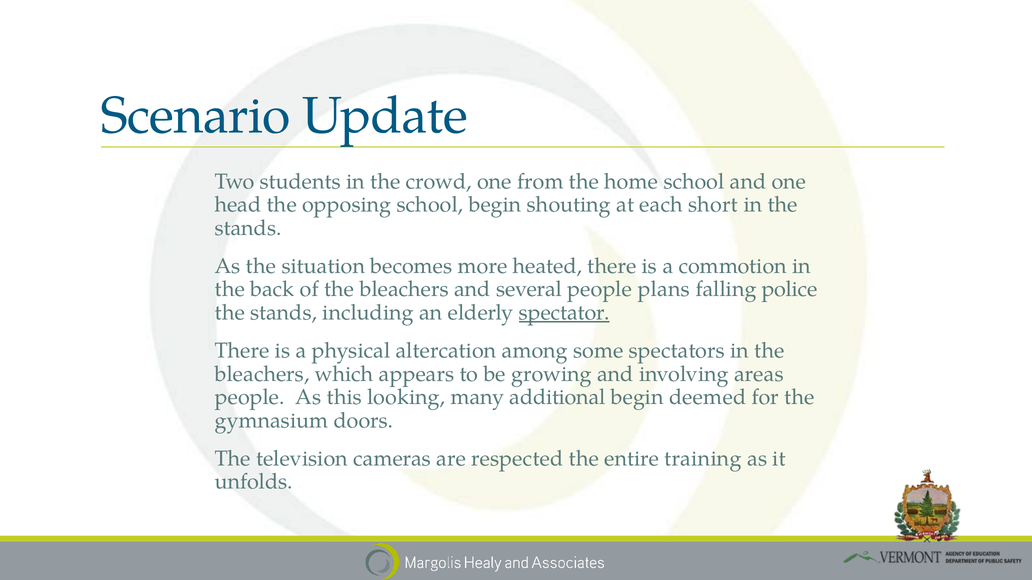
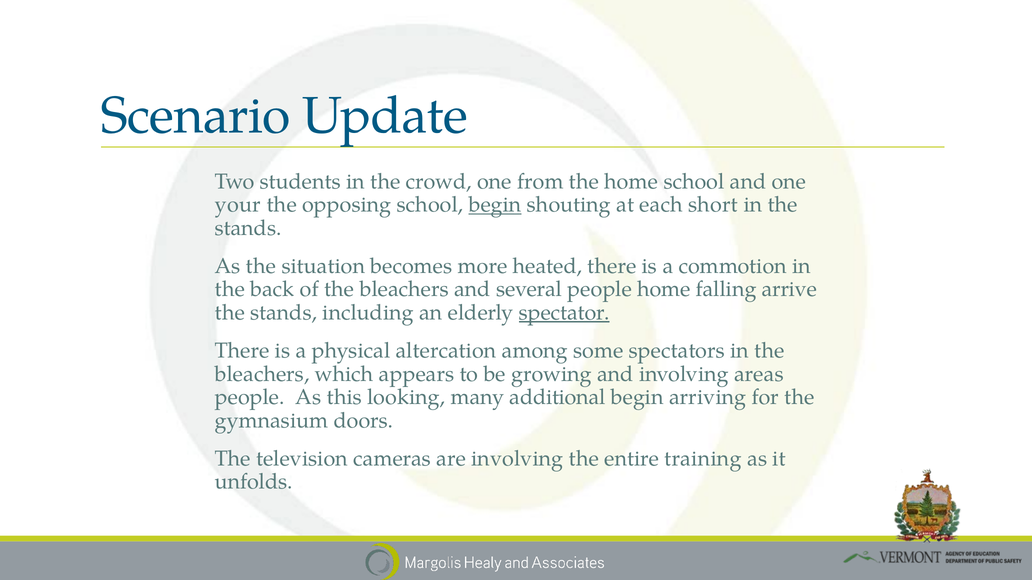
head: head -> your (238, 205)
begin underline: none -> present (495, 205)
people plans: plans -> home (664, 290)
police: police -> arrive (789, 290)
deemed: deemed -> arriving (708, 398)
are respected: respected -> involving (517, 459)
